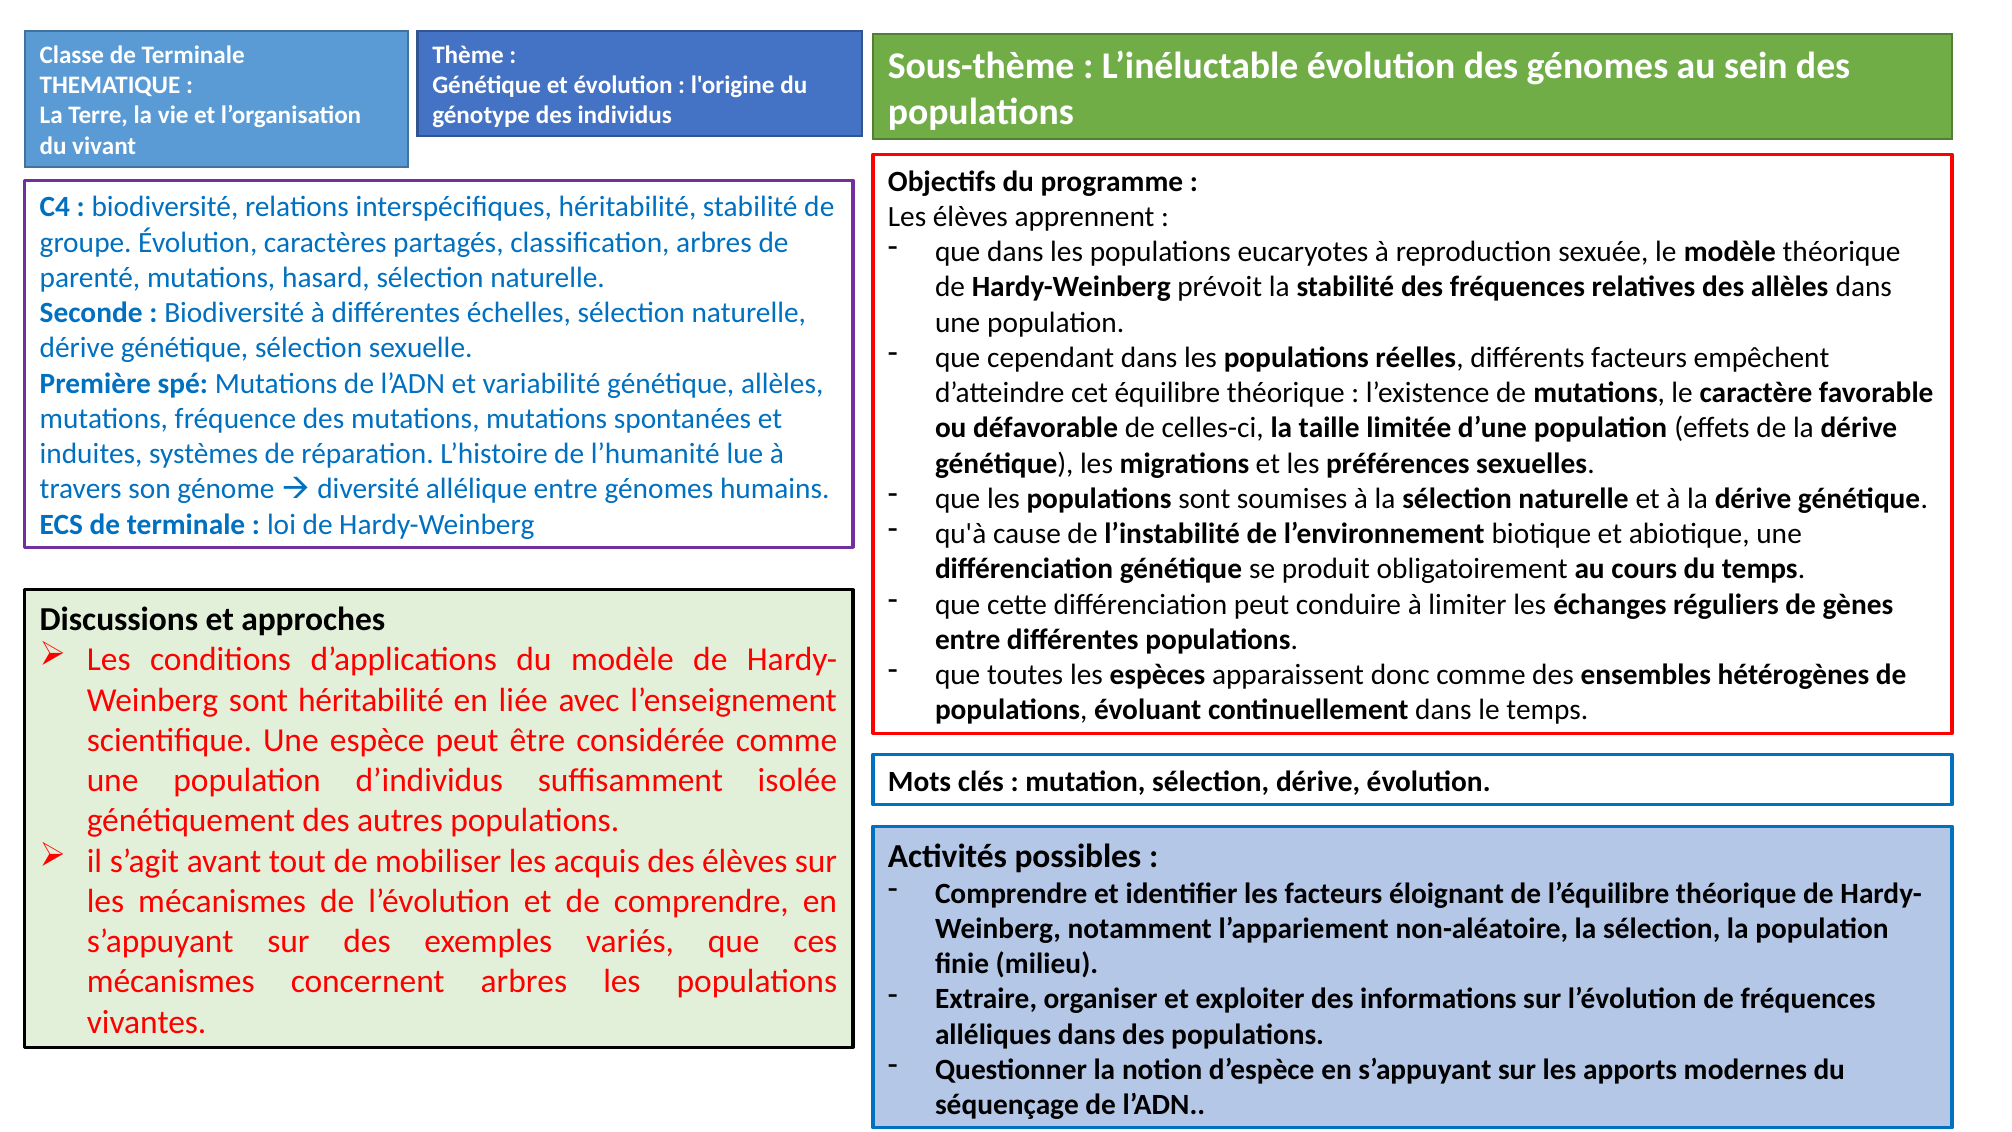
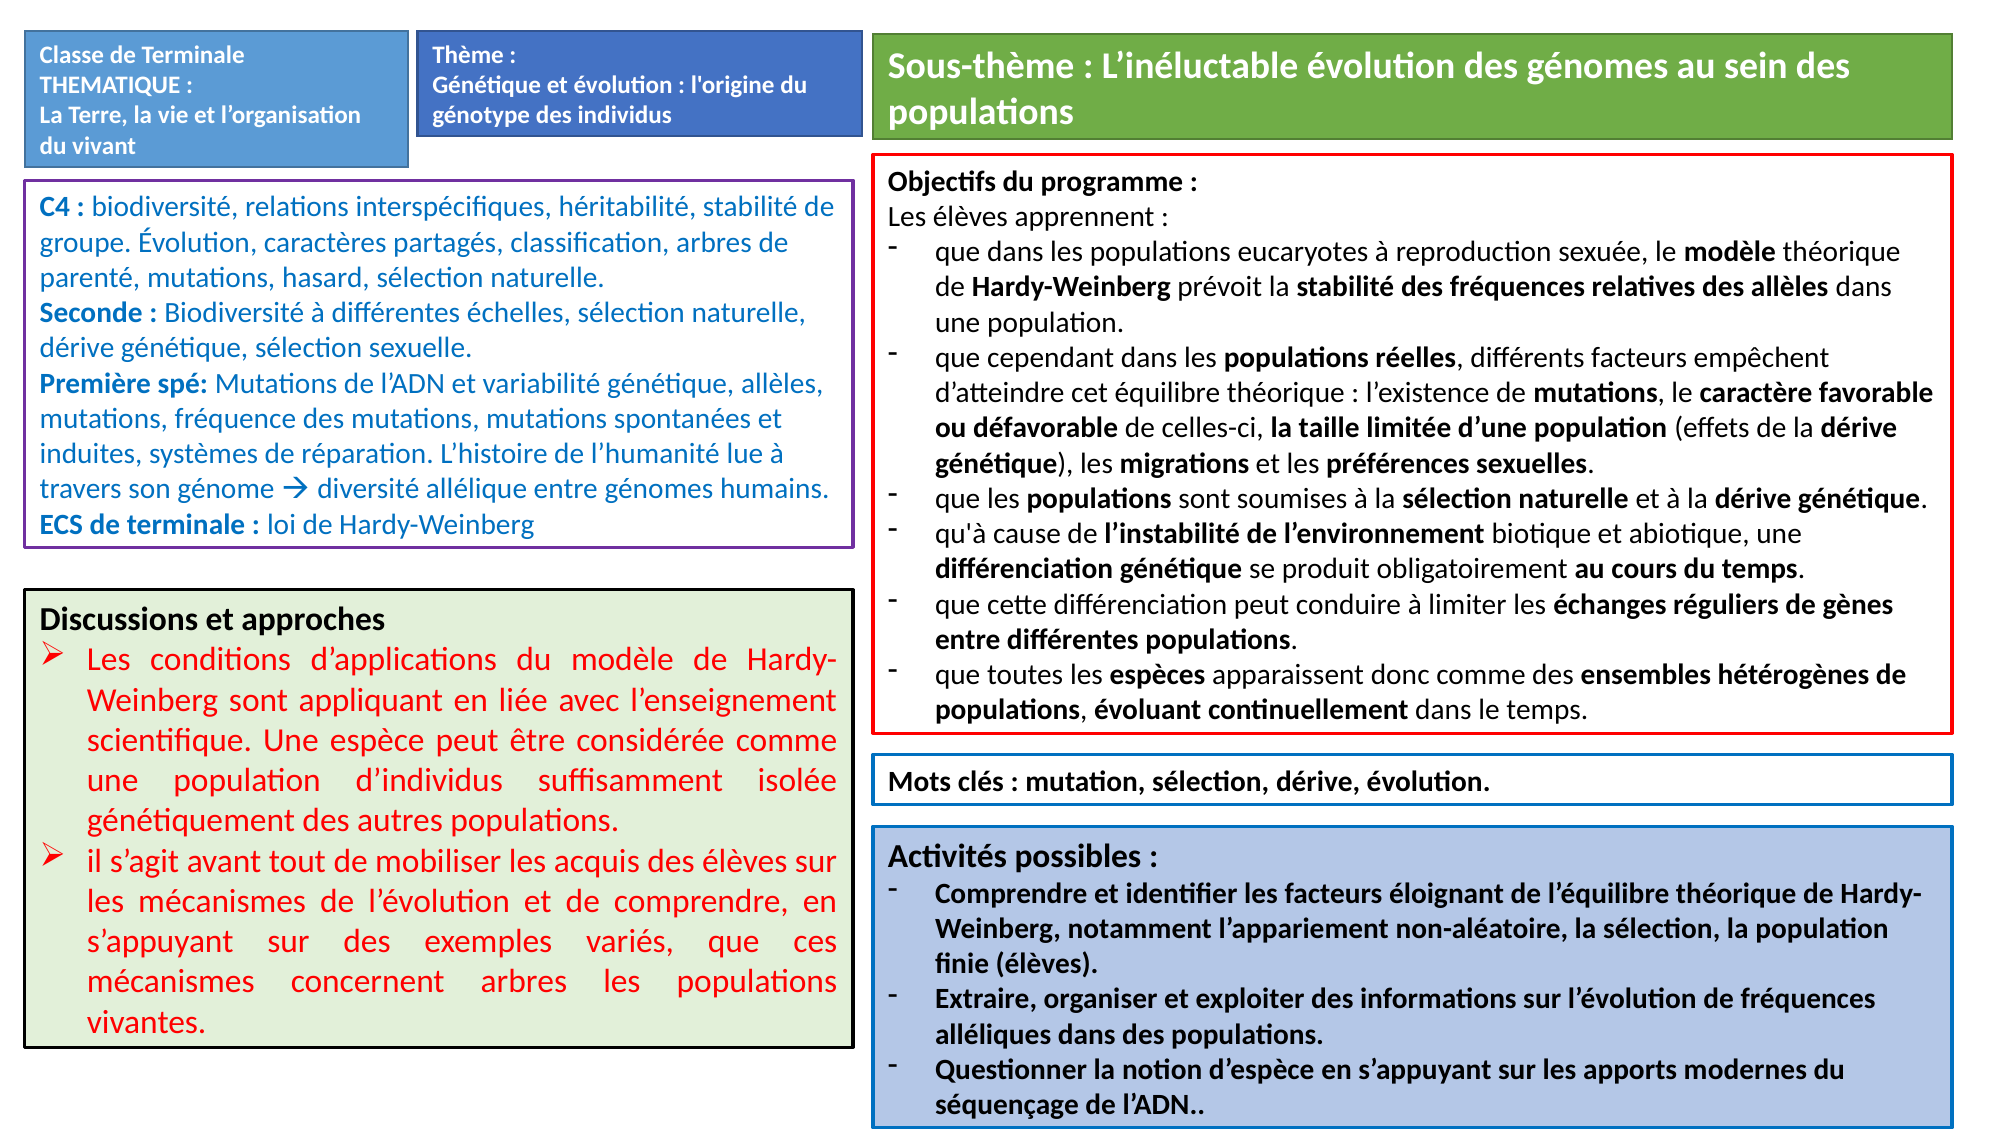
sont héritabilité: héritabilité -> appliquant (371, 700)
finie milieu: milieu -> élèves (1047, 964)
